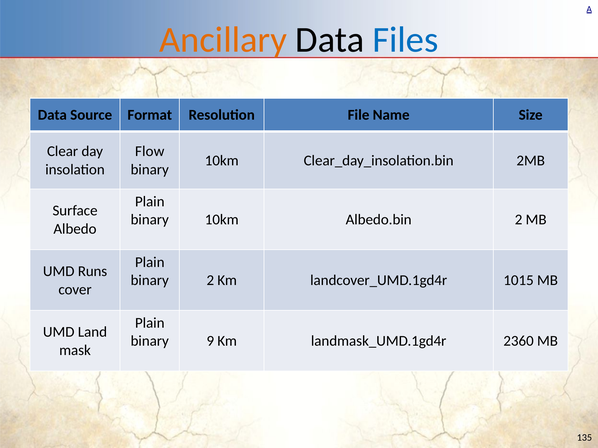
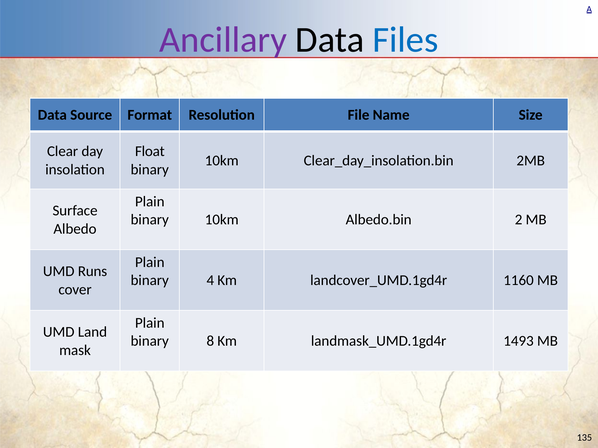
Ancillary colour: orange -> purple (223, 40)
Flow: Flow -> Float (150, 152)
binary 2: 2 -> 4 (210, 281)
1015: 1015 -> 1160 (519, 281)
9: 9 -> 8 (210, 341)
2360: 2360 -> 1493 (519, 341)
